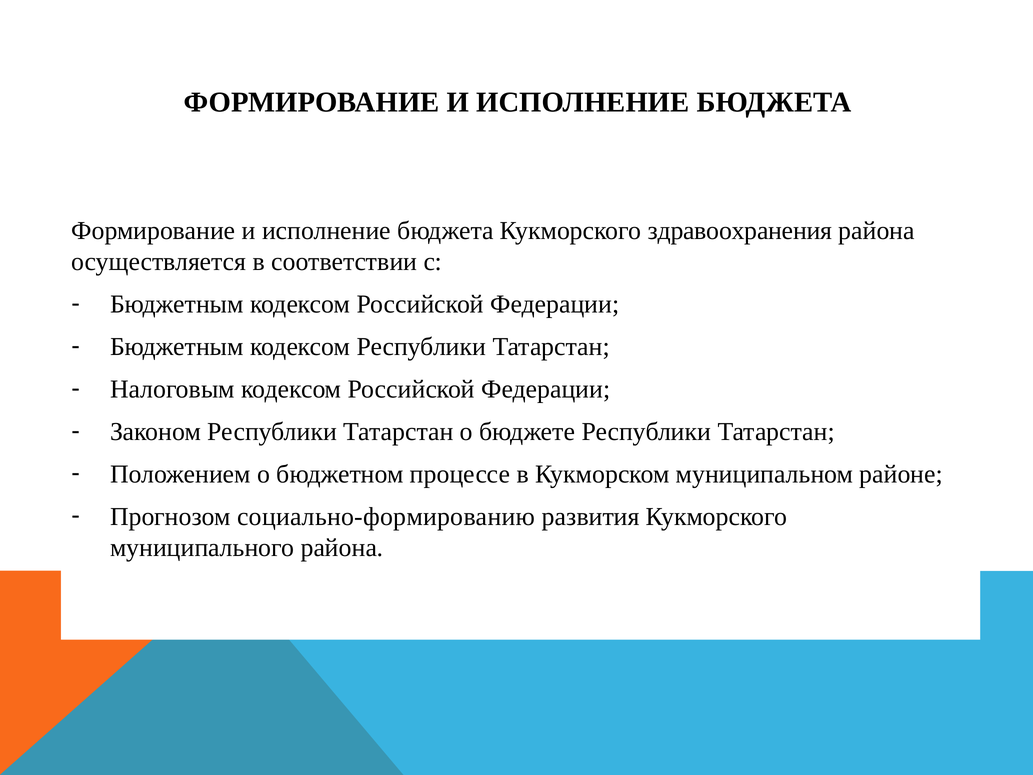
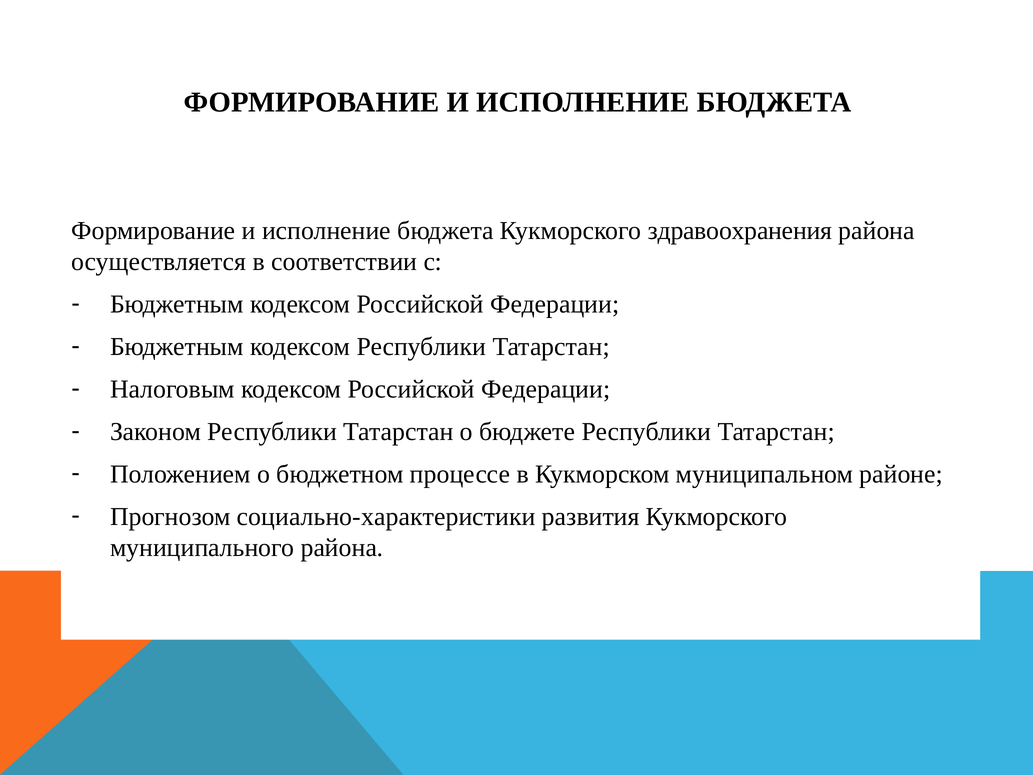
социально-формированию: социально-формированию -> социально-характеристики (386, 517)
